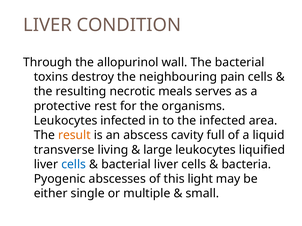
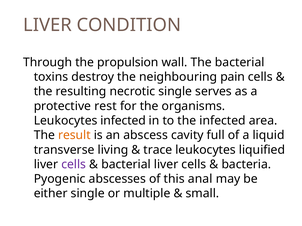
allopurinol: allopurinol -> propulsion (128, 62)
necrotic meals: meals -> single (175, 92)
large: large -> trace (158, 150)
cells colour: blue -> purple (74, 165)
light: light -> anal (200, 179)
